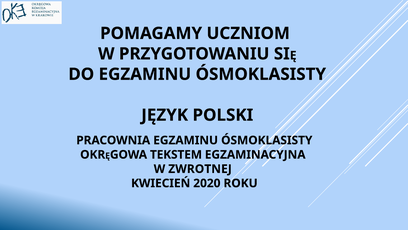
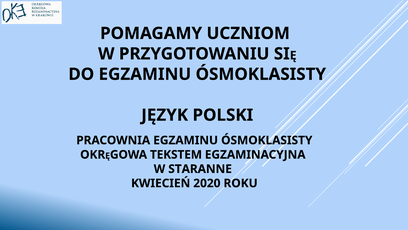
ZWROTNEJ: ZWROTNEJ -> STARANNE (200, 169)
